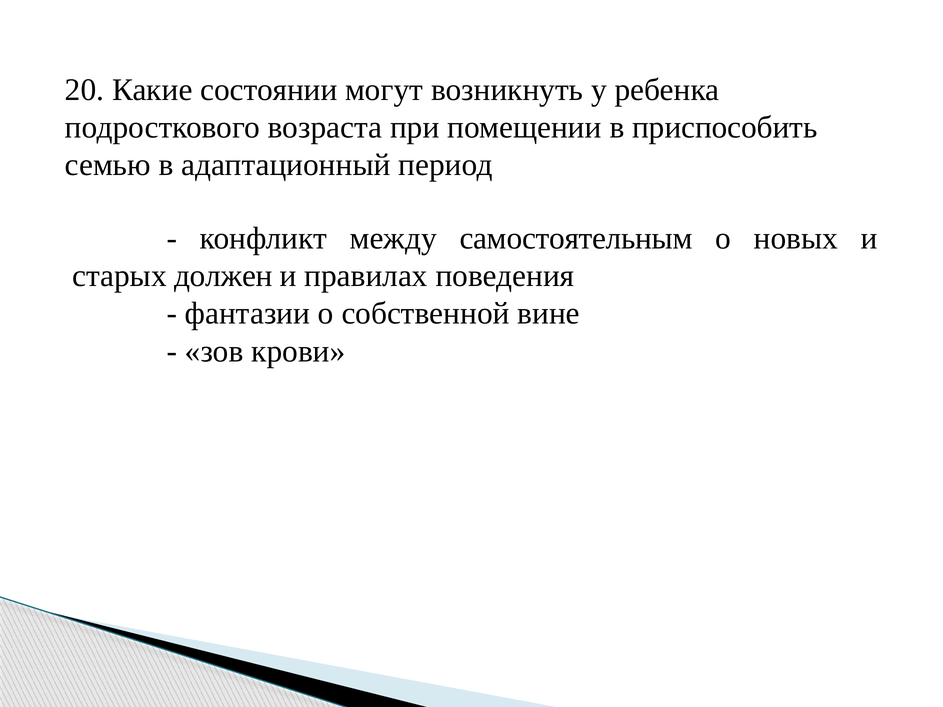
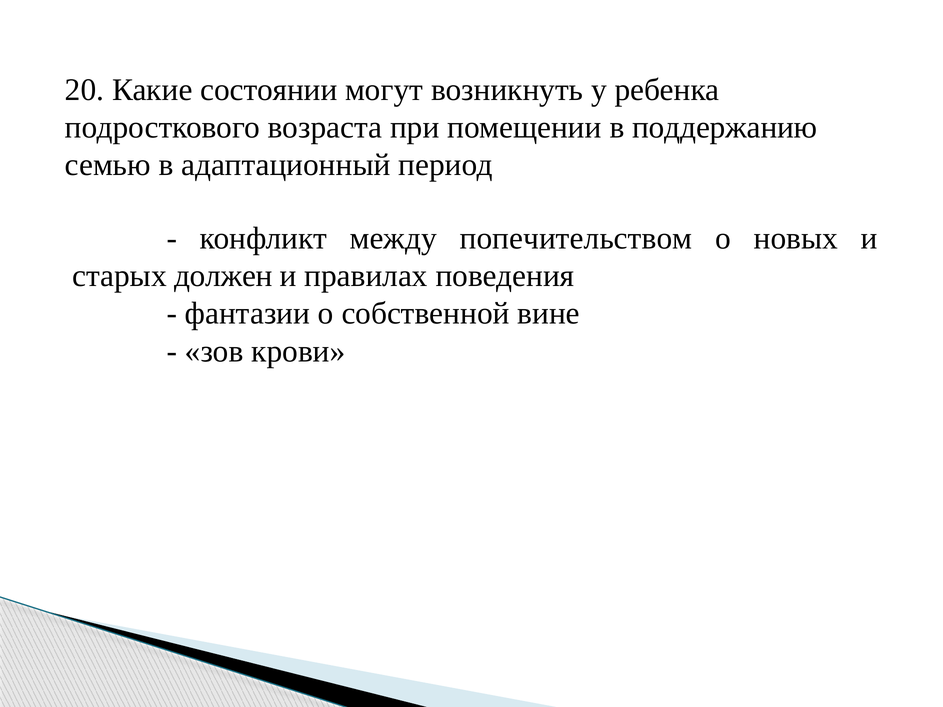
приспособить: приспособить -> поддержанию (725, 127)
самостоятельным: самостоятельным -> попечительством (576, 238)
